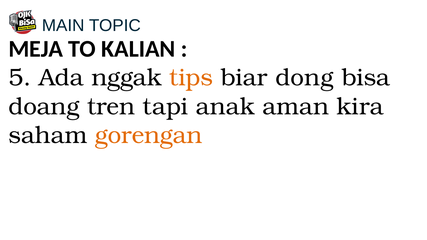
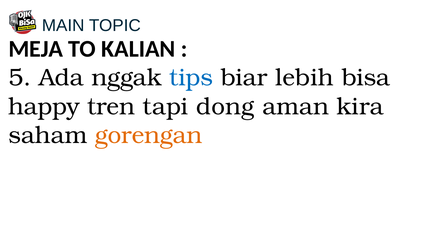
tips colour: orange -> blue (191, 78)
dong: dong -> lebih (304, 78)
doang: doang -> happy (44, 107)
anak: anak -> dong (225, 107)
